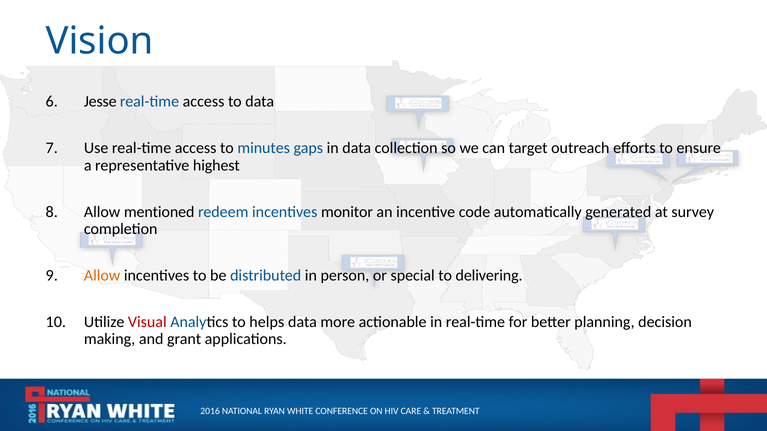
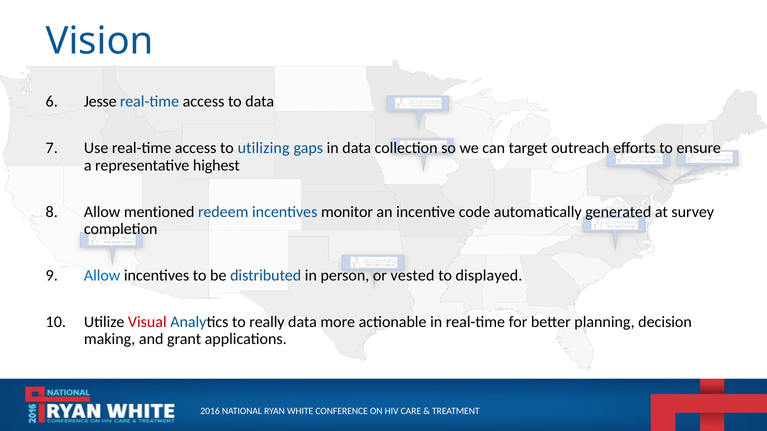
minutes: minutes -> utilizing (264, 148)
Allow colour: orange -> blue (102, 276)
special: special -> vested (413, 276)
delivering: delivering -> displayed (489, 276)
helps: helps -> really (267, 322)
